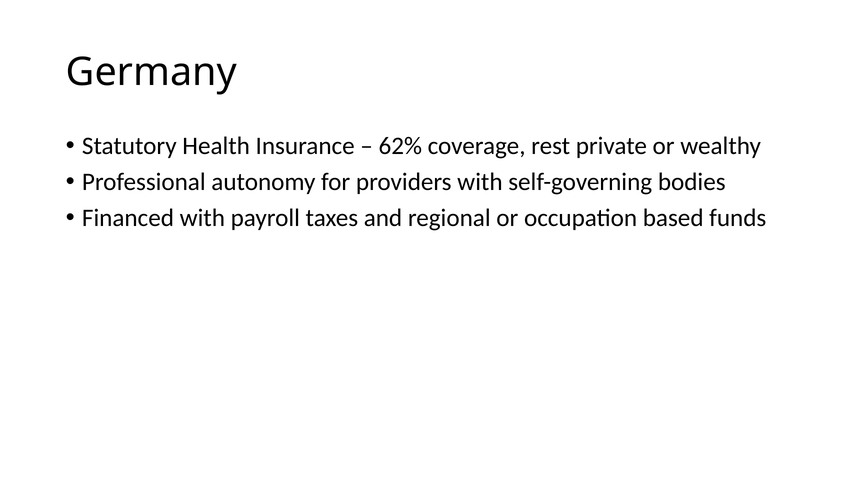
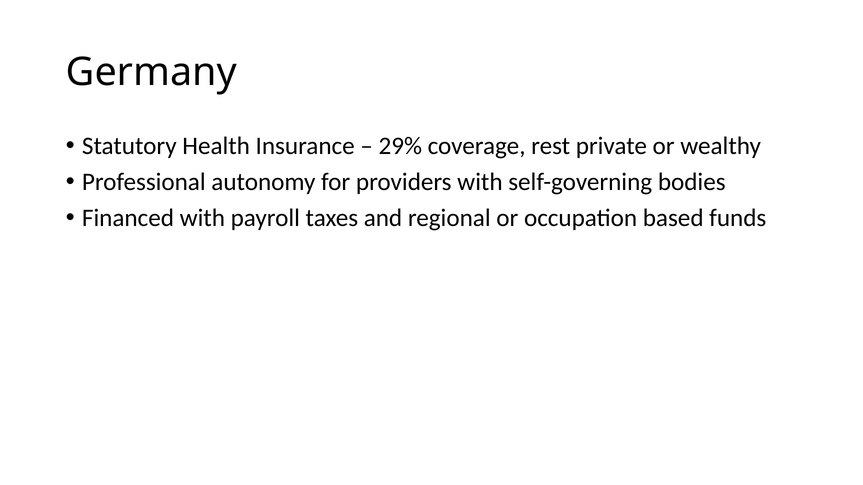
62%: 62% -> 29% (400, 146)
